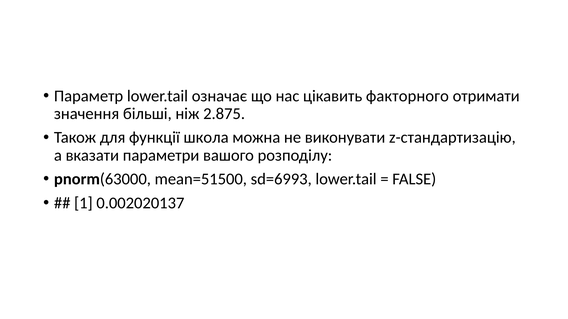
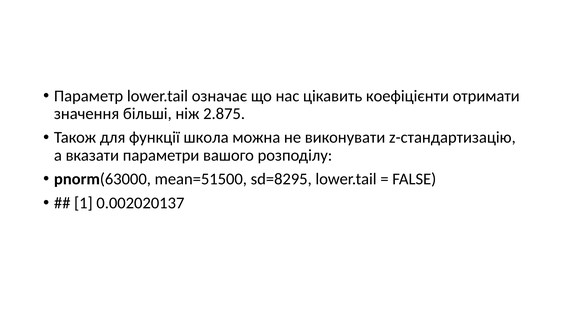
факторного: факторного -> коефіцієнти (407, 96)
sd=6993: sd=6993 -> sd=8295 (281, 179)
